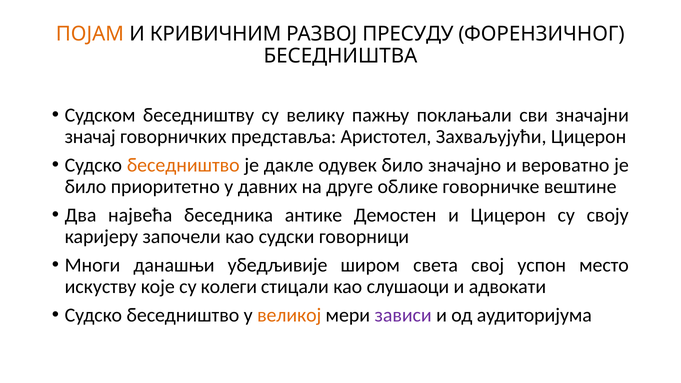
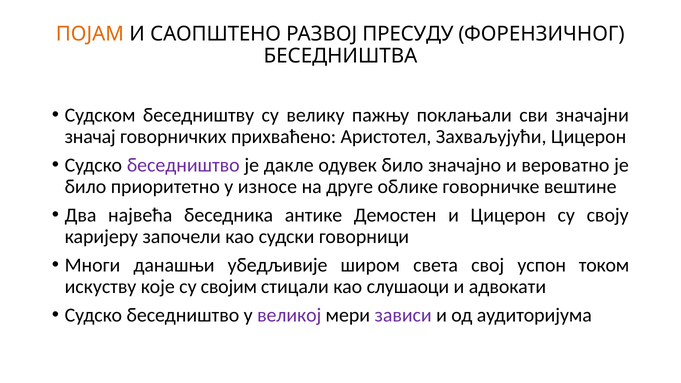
КРИВИЧНИМ: КРИВИЧНИМ -> САОПШТЕНО (216, 34)
представља: представља -> прихваћено (284, 137)
беседништво colour: orange -> purple (183, 165)
давних: давних -> износе (267, 187)
место: место -> током (604, 265)
колеги: колеги -> својим (229, 287)
великој colour: orange -> purple (289, 315)
